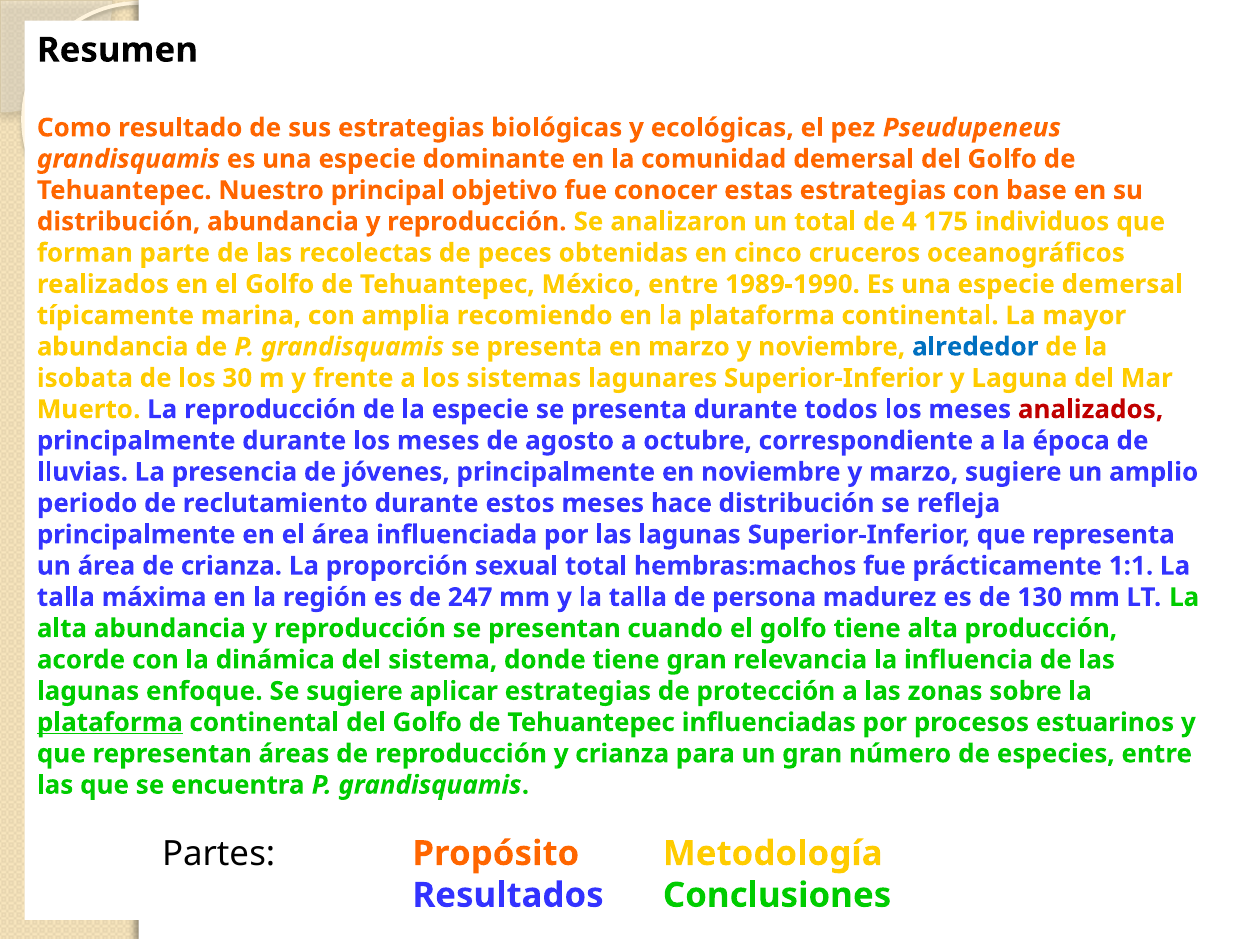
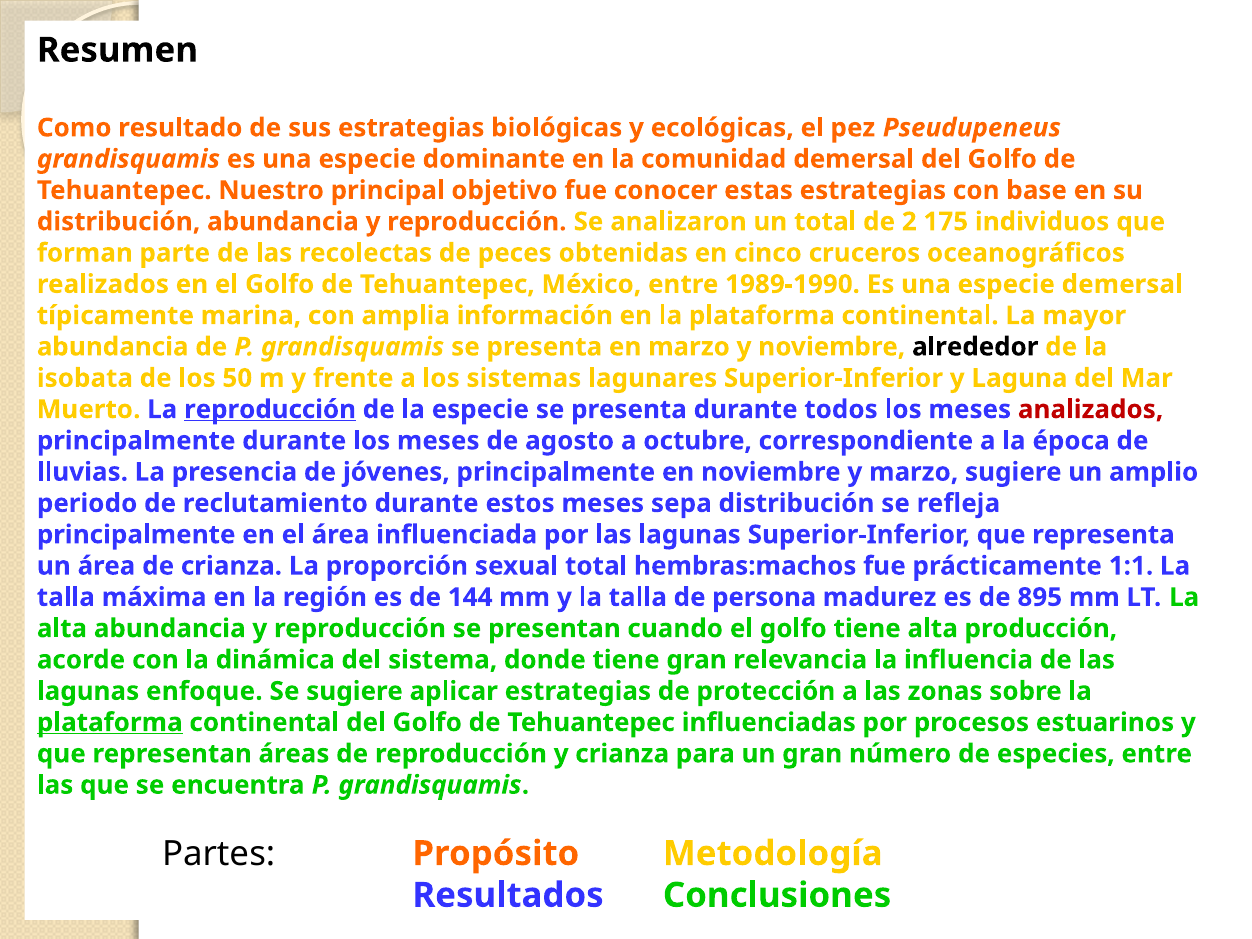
4: 4 -> 2 (909, 222)
recomiendo: recomiendo -> información (535, 316)
alrededor colour: blue -> black (975, 347)
30: 30 -> 50 (237, 378)
reproducción underline: none -> present (270, 409)
hace: hace -> sepa (681, 503)
247: 247 -> 144 (470, 597)
130: 130 -> 895 (1040, 597)
